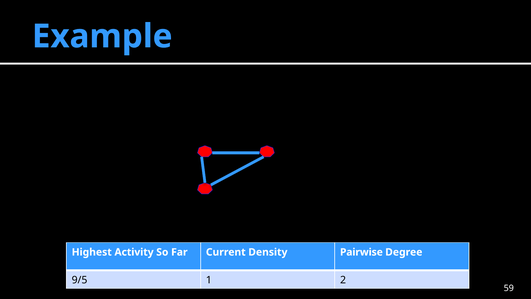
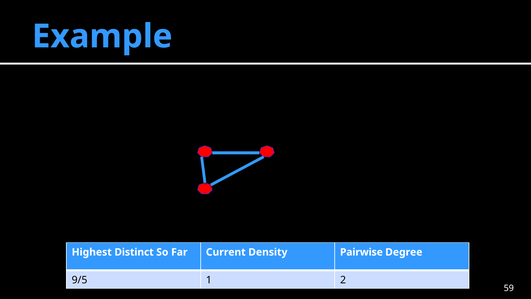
Activity: Activity -> Distinct (134, 252)
